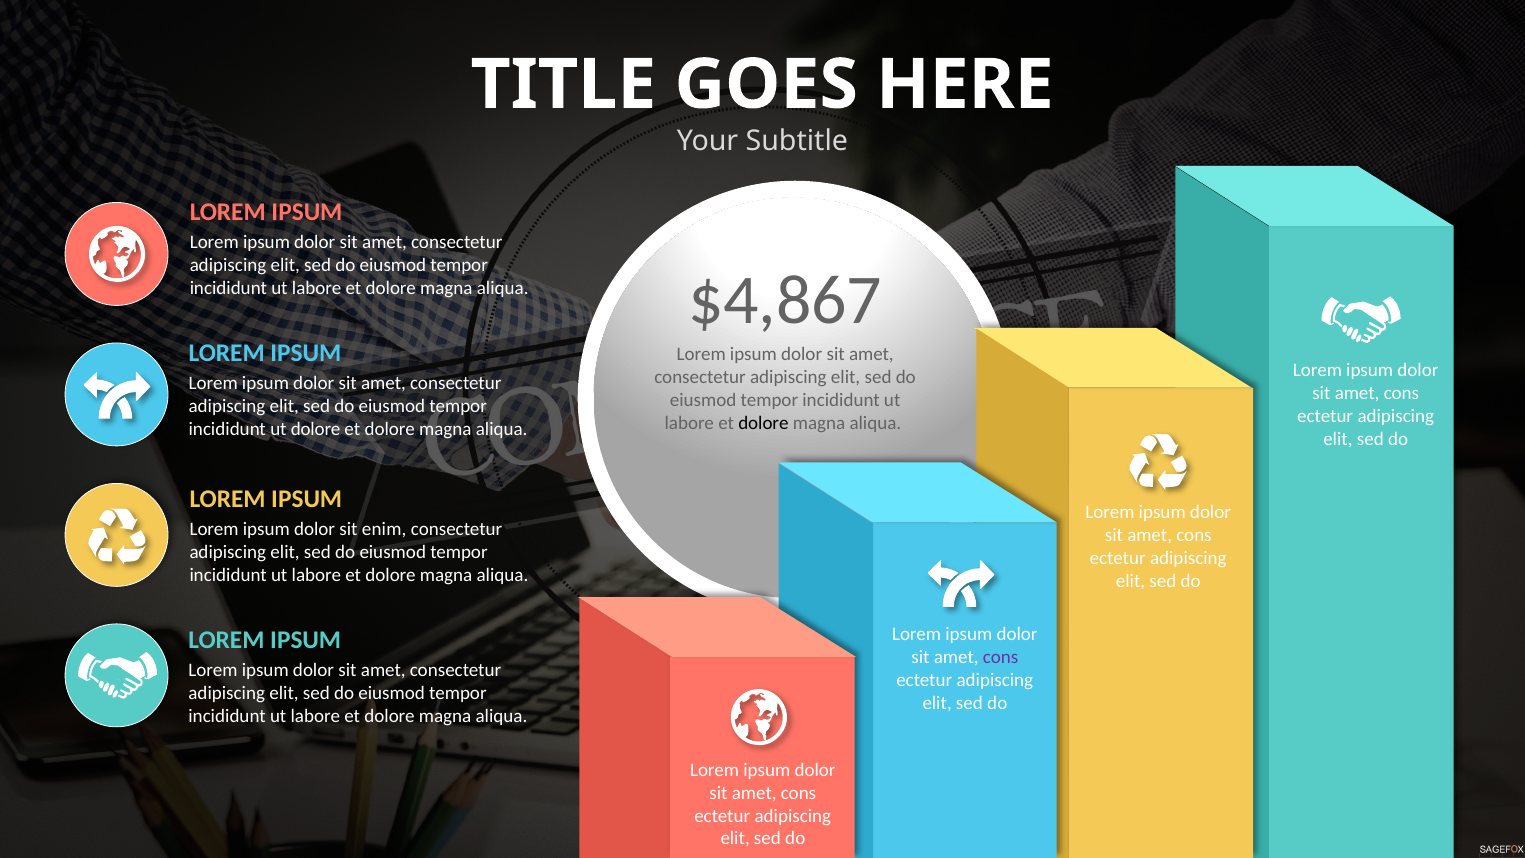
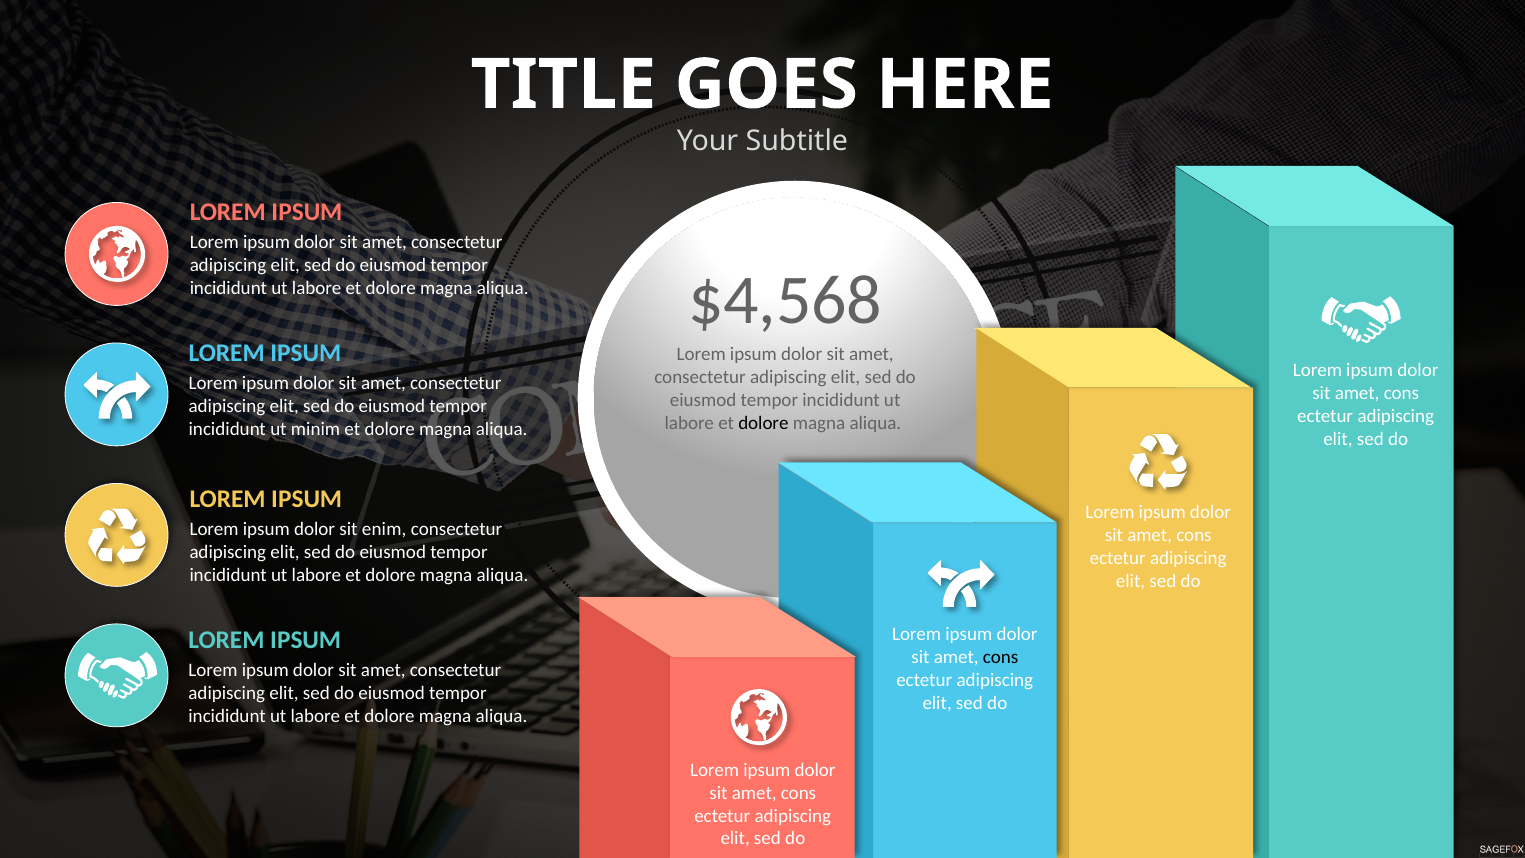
$4,867: $4,867 -> $4,568 (785, 301)
ut dolore: dolore -> minim (316, 429)
cons colour: purple -> black (1001, 657)
